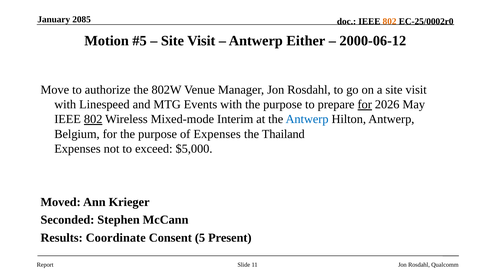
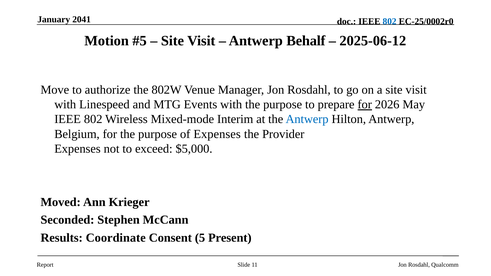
2085: 2085 -> 2041 (82, 20)
802 colour: orange -> blue (390, 22)
Either: Either -> Behalf (306, 41)
2000-06-12: 2000-06-12 -> 2025-06-12 (373, 41)
802 underline: present -> none (93, 119)
Thailand: Thailand -> Provider (283, 134)
